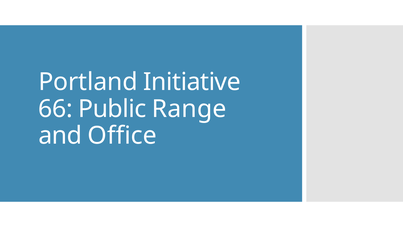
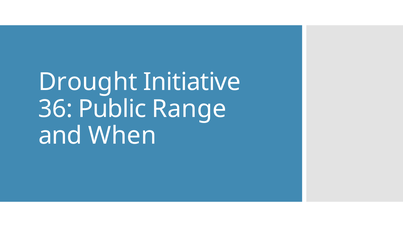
Portland: Portland -> Drought (88, 82)
66: 66 -> 36 (56, 109)
Office: Office -> When (122, 135)
